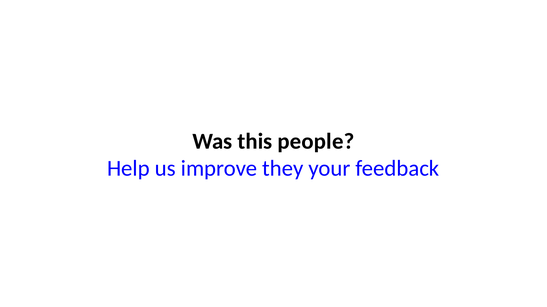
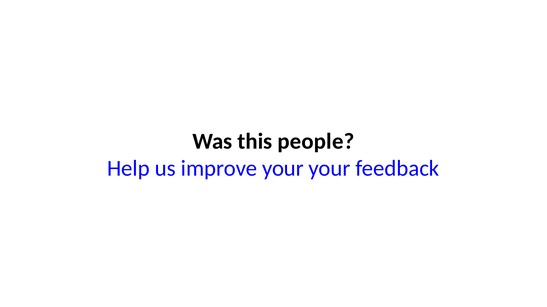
improve they: they -> your (283, 169)
